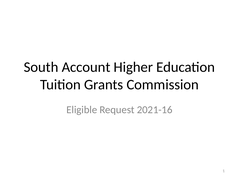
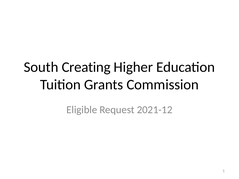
Account: Account -> Creating (86, 67)
2021-16: 2021-16 -> 2021-12 (155, 110)
